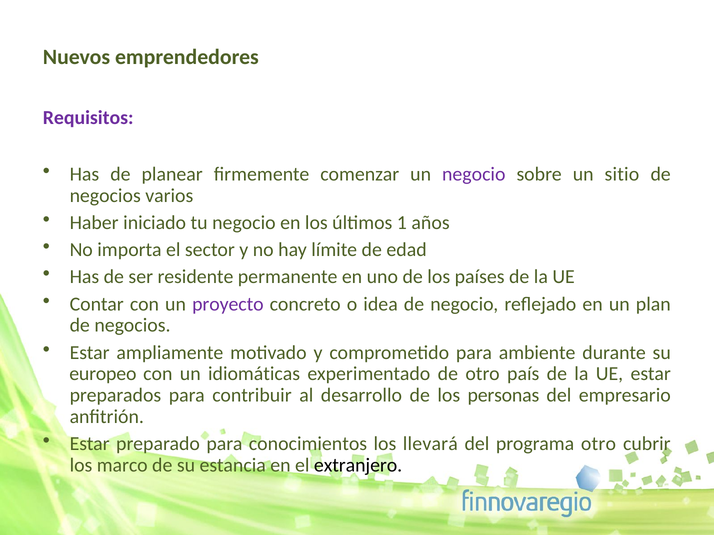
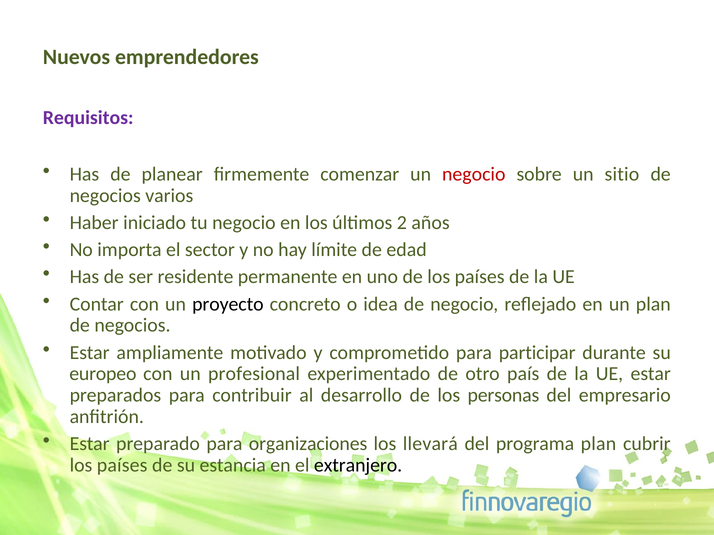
negocio colour: purple -> red (474, 174)
1: 1 -> 2 (402, 223)
proyecto colour: purple -> black (228, 304)
ambiente: ambiente -> participar (537, 353)
idiomáticas: idiomáticas -> profesional (254, 374)
conocimientos: conocimientos -> organizaciones (308, 444)
programa otro: otro -> plan (598, 444)
marco: marco -> países (122, 466)
